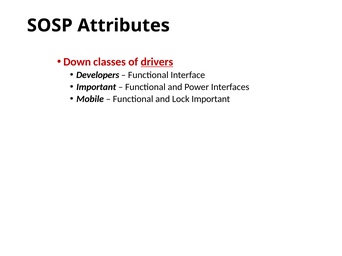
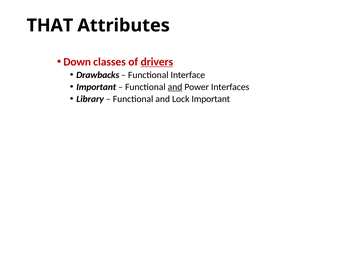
SOSP: SOSP -> THAT (50, 26)
Developers: Developers -> Drawbacks (98, 75)
and underline: none -> present (175, 87)
Mobile: Mobile -> Library (90, 99)
